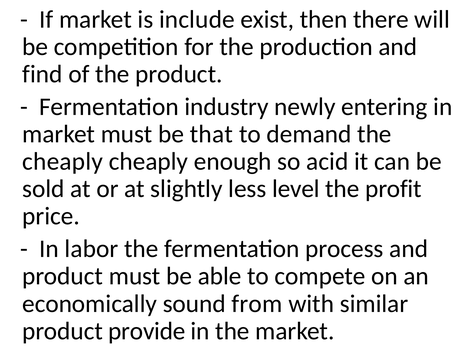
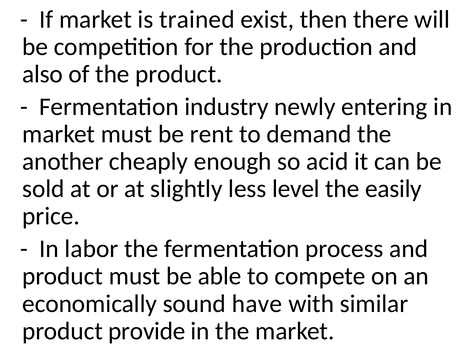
include: include -> trained (197, 19)
find: find -> also (43, 74)
that: that -> rent (212, 134)
cheaply: cheaply -> another (63, 161)
profit: profit -> easily (393, 189)
from: from -> have (257, 304)
